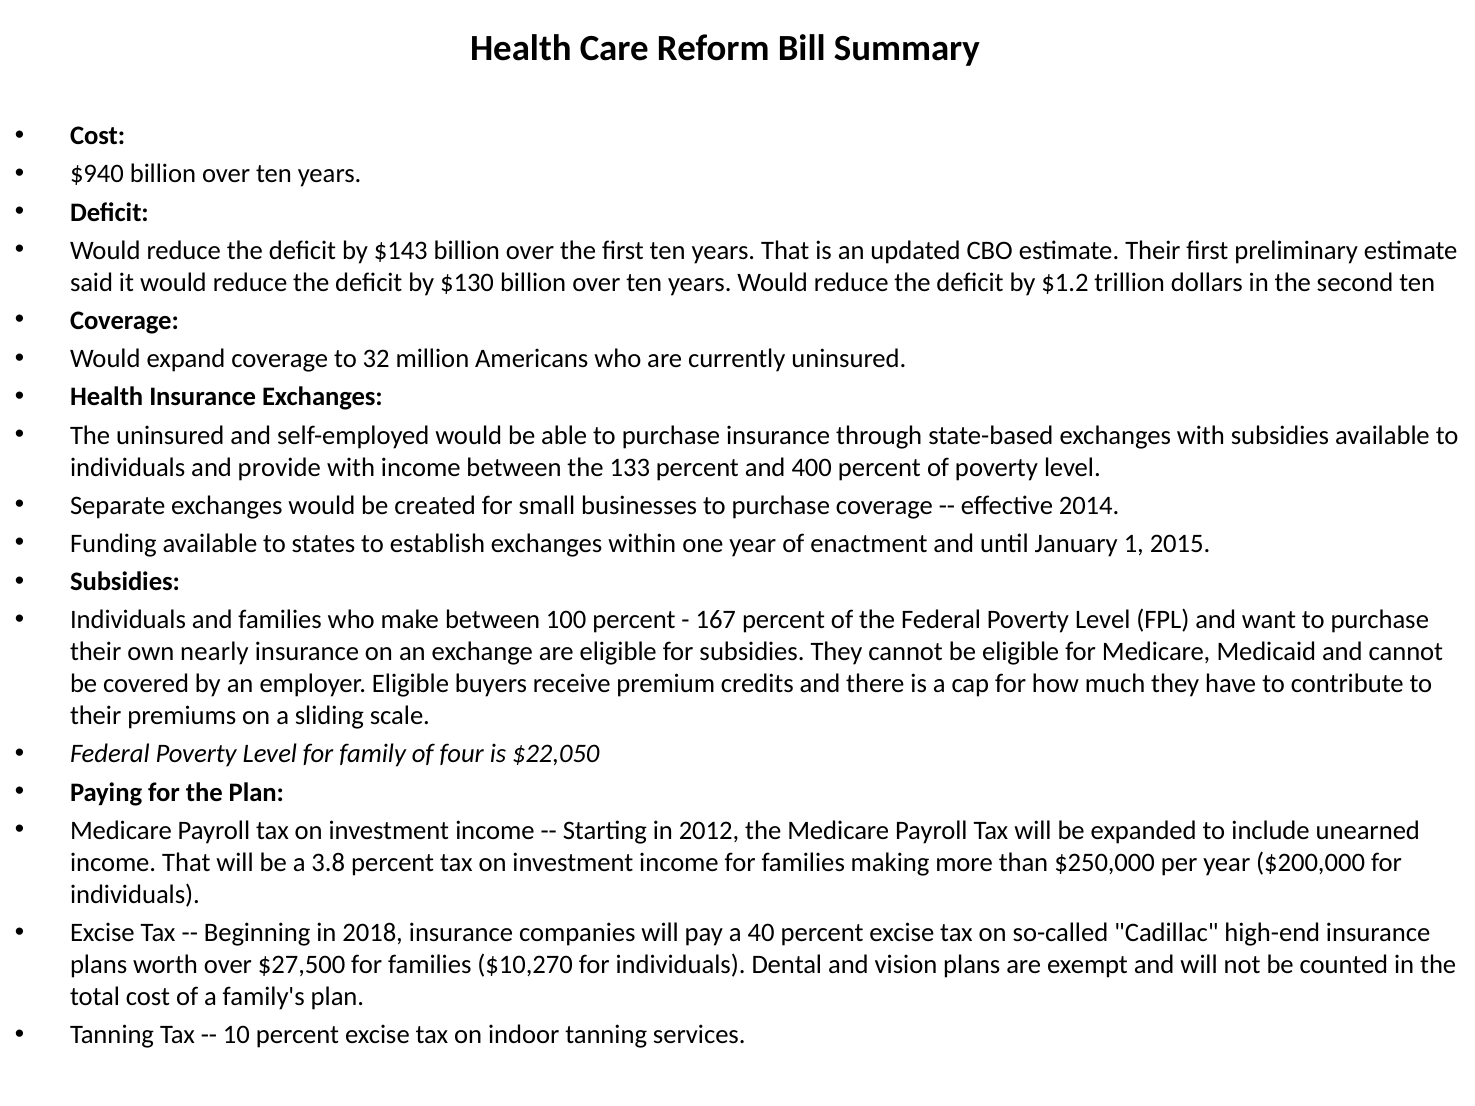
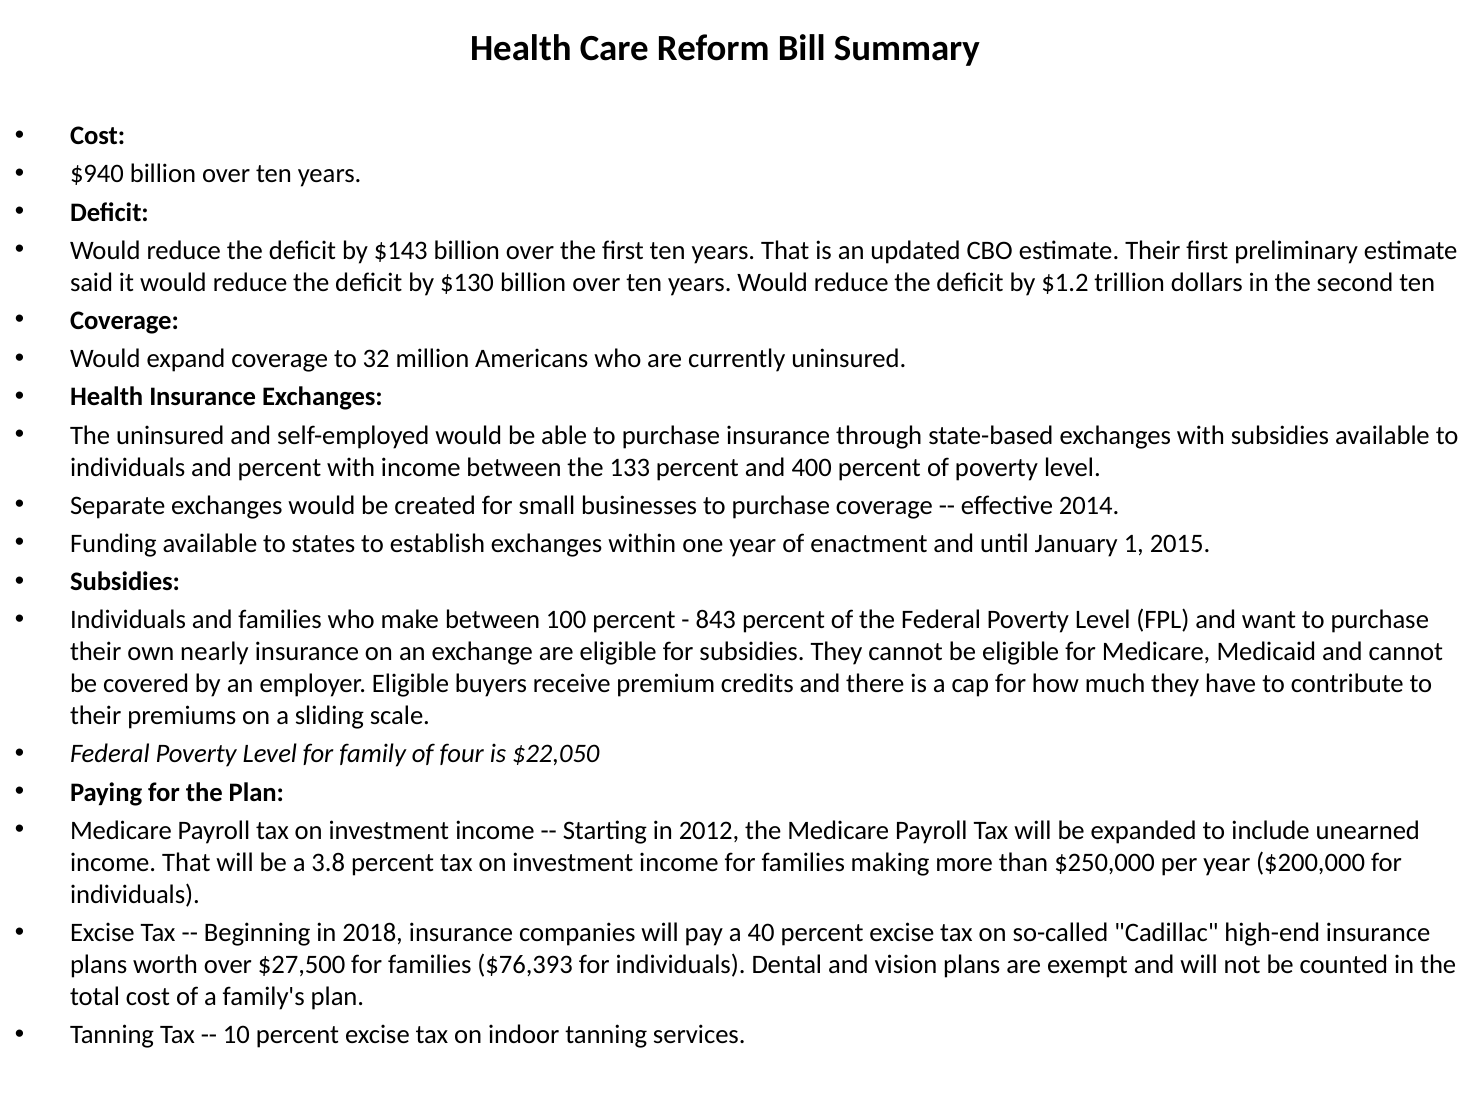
and provide: provide -> percent (279, 467)
167: 167 -> 843 (716, 620)
$10,270: $10,270 -> $76,393 (525, 965)
